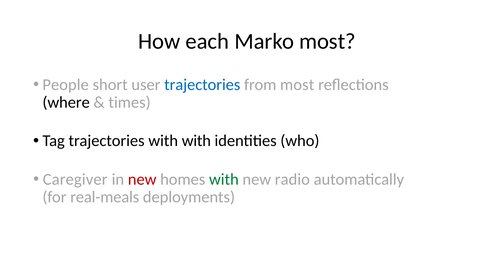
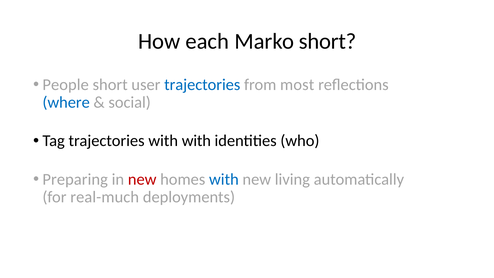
Marko most: most -> short (327, 41)
where colour: black -> blue (66, 102)
times: times -> social (130, 102)
Caregiver: Caregiver -> Preparing (75, 179)
with colour: green -> blue (224, 179)
radio: radio -> living (292, 179)
real-meals: real-meals -> real-much (105, 197)
